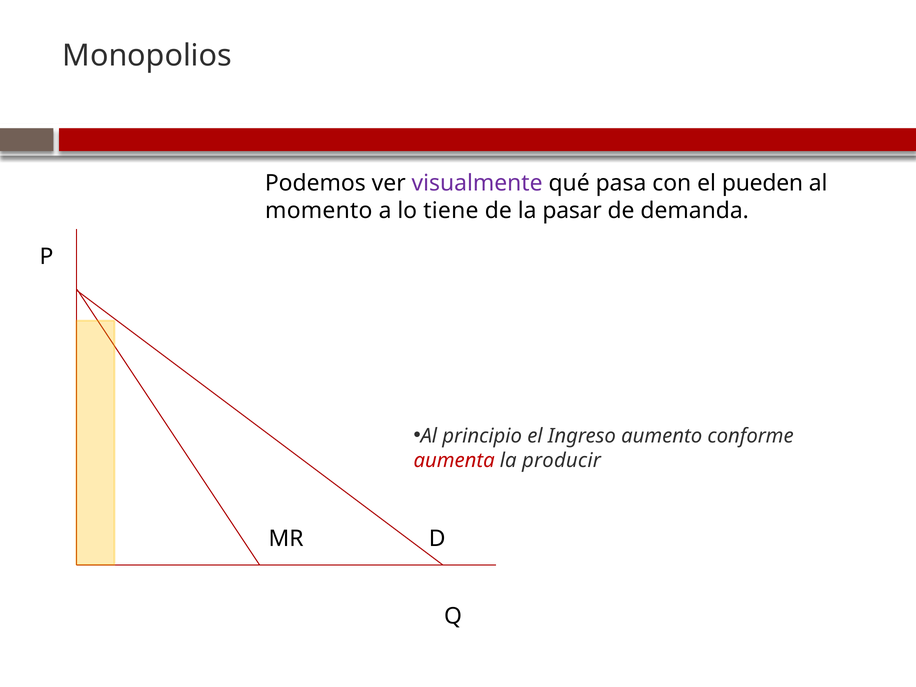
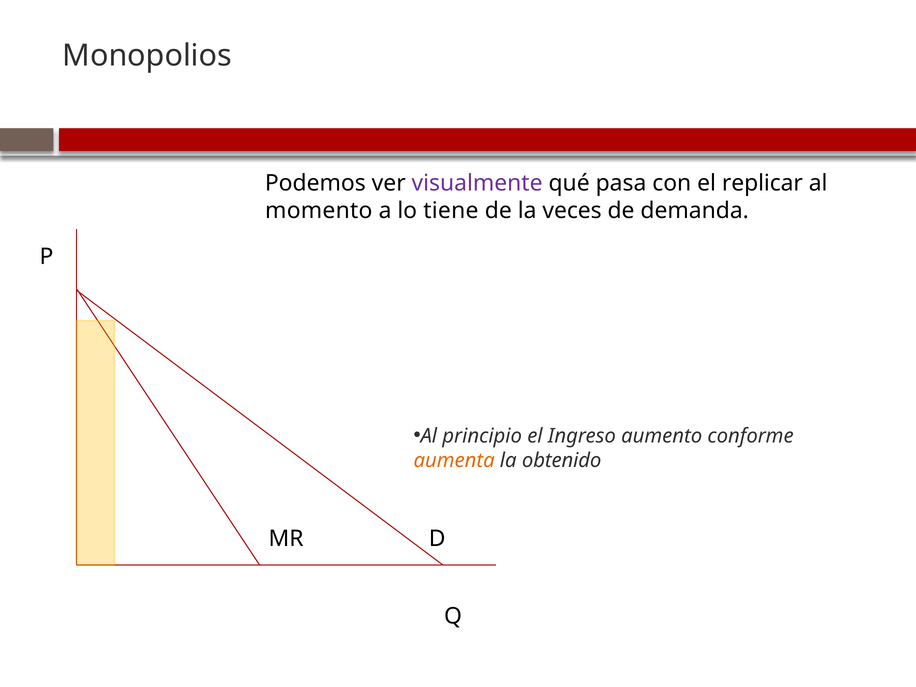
pueden: pueden -> replicar (762, 183)
pasar: pasar -> veces (572, 210)
aumenta colour: red -> orange (454, 460)
producir: producir -> obtenido (562, 460)
